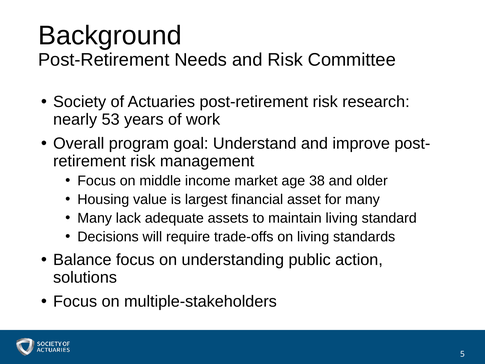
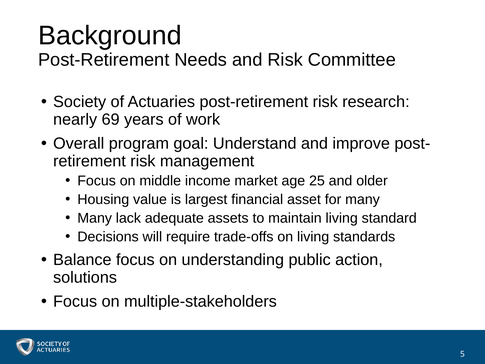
53: 53 -> 69 (111, 119)
38: 38 -> 25 (317, 181)
